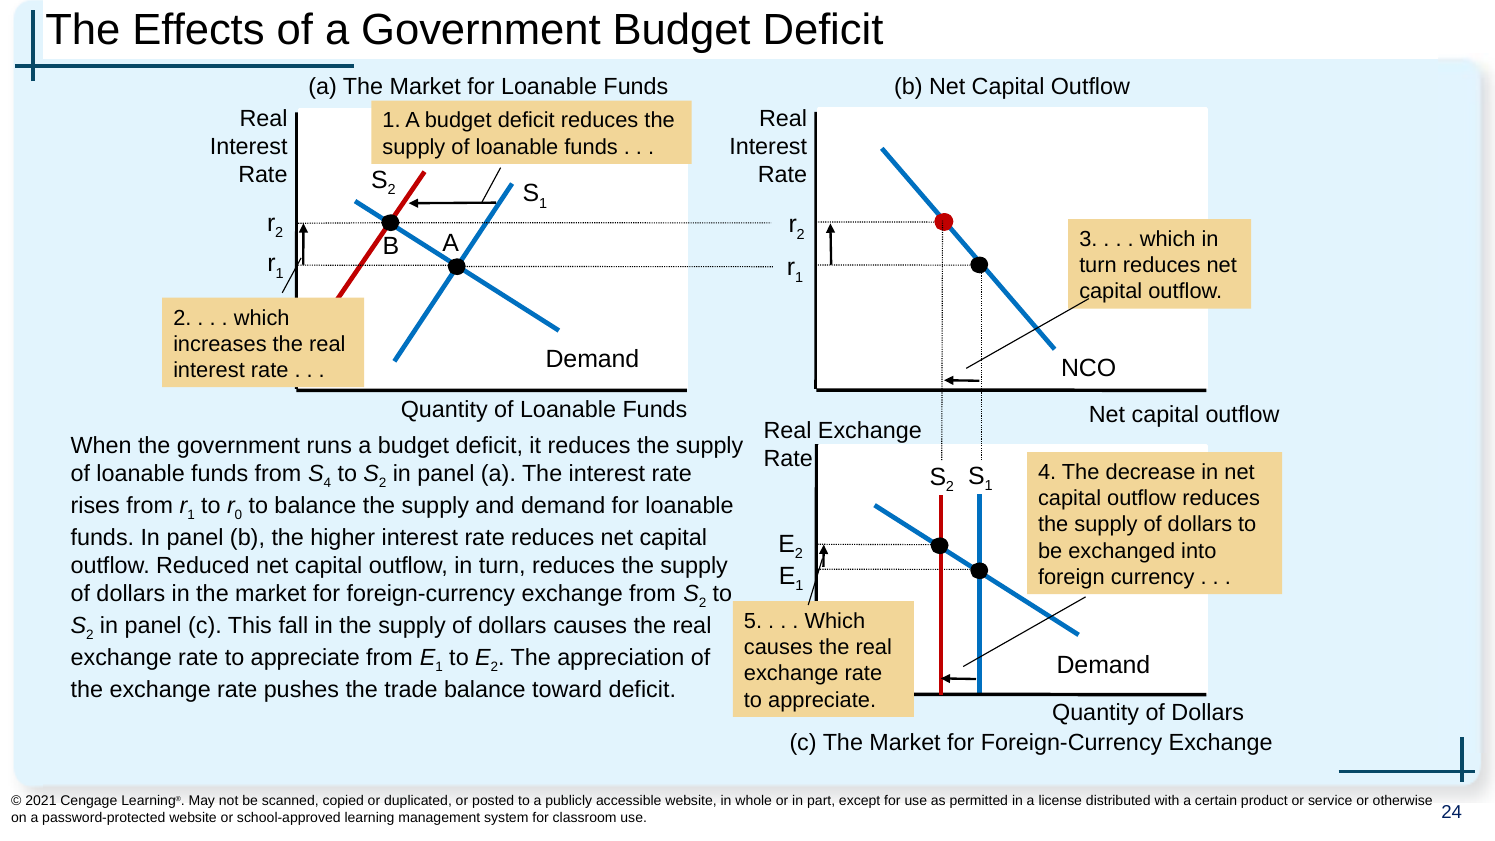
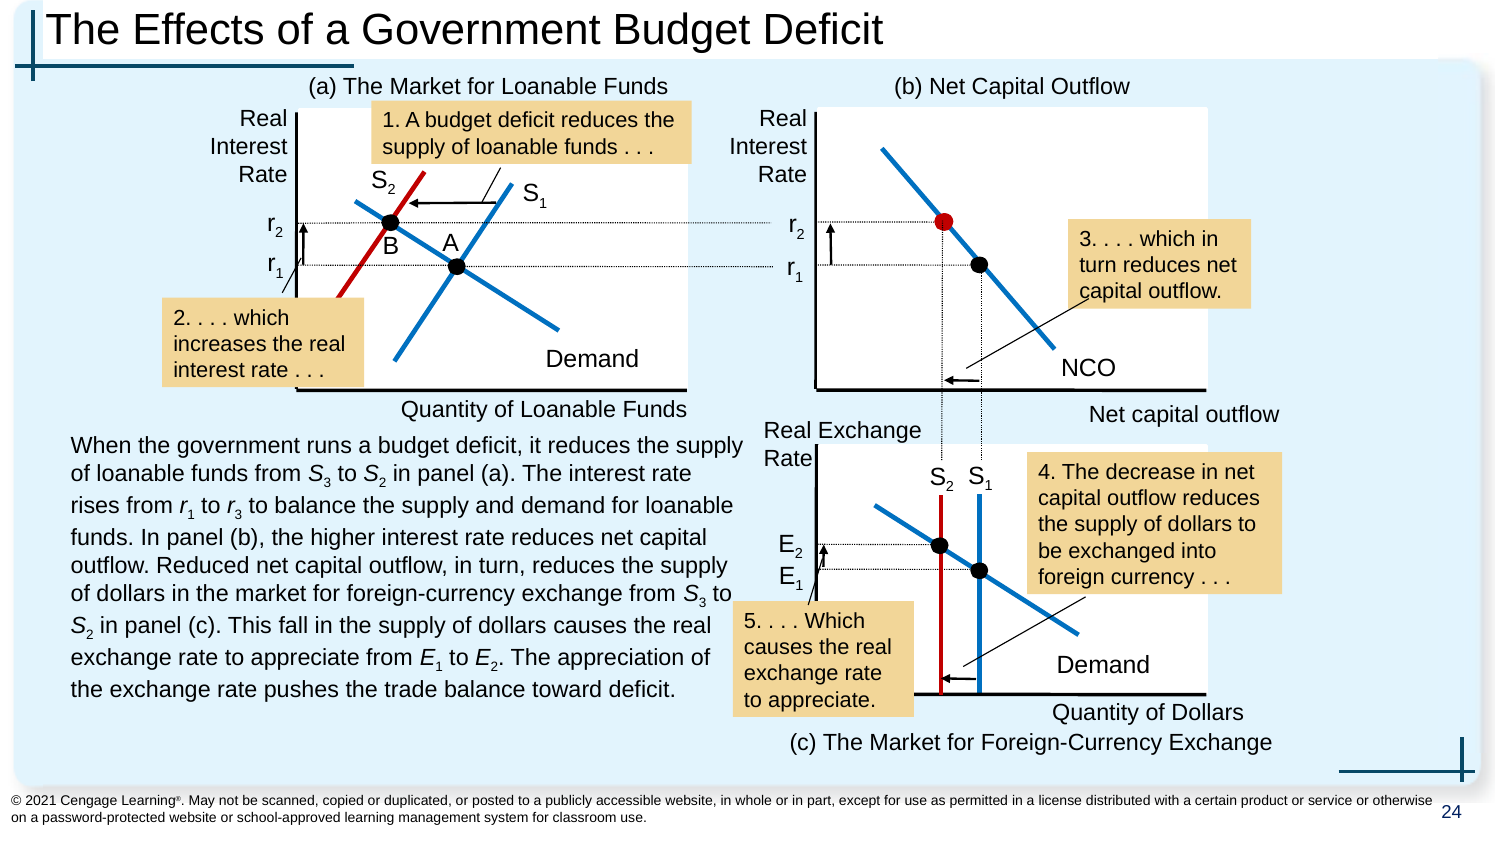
4: 4 -> 3 (327, 483)
0: 0 -> 3 (239, 515)
2: 2 -> 3 (703, 603)
